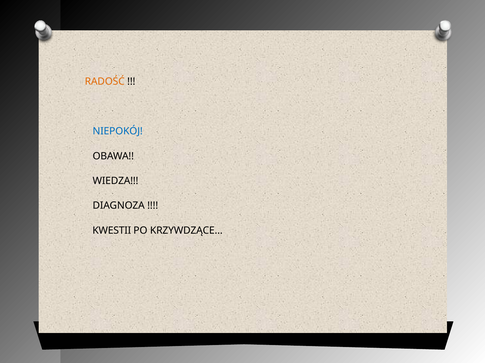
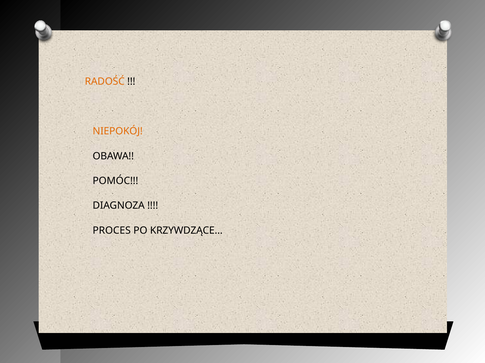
NIEPOKÓJ colour: blue -> orange (118, 131)
WIEDZA: WIEDZA -> POMÓC (115, 181)
KWESTII: KWESTII -> PROCES (112, 231)
